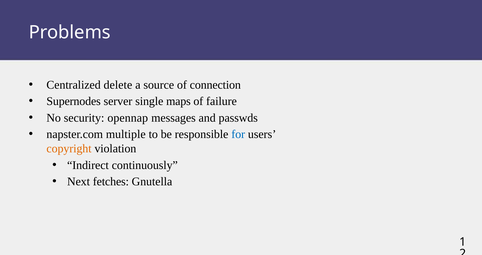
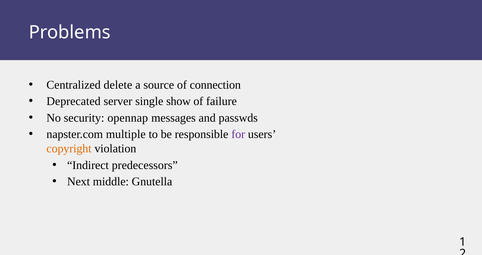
Supernodes: Supernodes -> Deprecated (74, 101)
maps: maps -> show (178, 101)
for colour: blue -> purple (238, 134)
continuously: continuously -> predecessors (145, 165)
fetches: fetches -> middle (111, 181)
